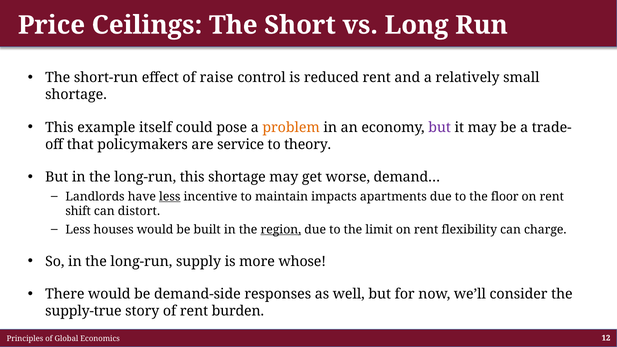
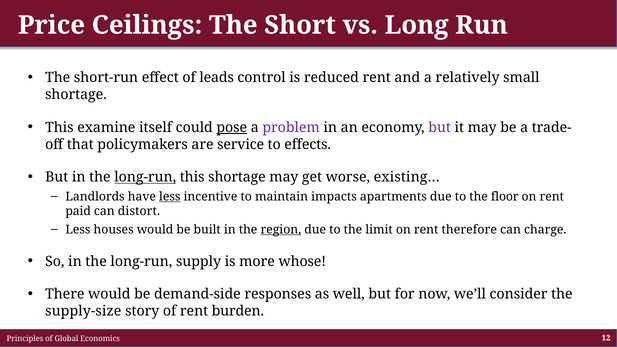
raise: raise -> leads (217, 78)
example: example -> examine (106, 127)
pose underline: none -> present (232, 127)
problem colour: orange -> purple (291, 127)
theory: theory -> effects (308, 144)
long-run underline: none -> present (145, 177)
demand…: demand… -> existing… (407, 177)
shift: shift -> paid (78, 211)
flexibility: flexibility -> therefore (469, 230)
supply-true: supply-true -> supply-size (83, 311)
